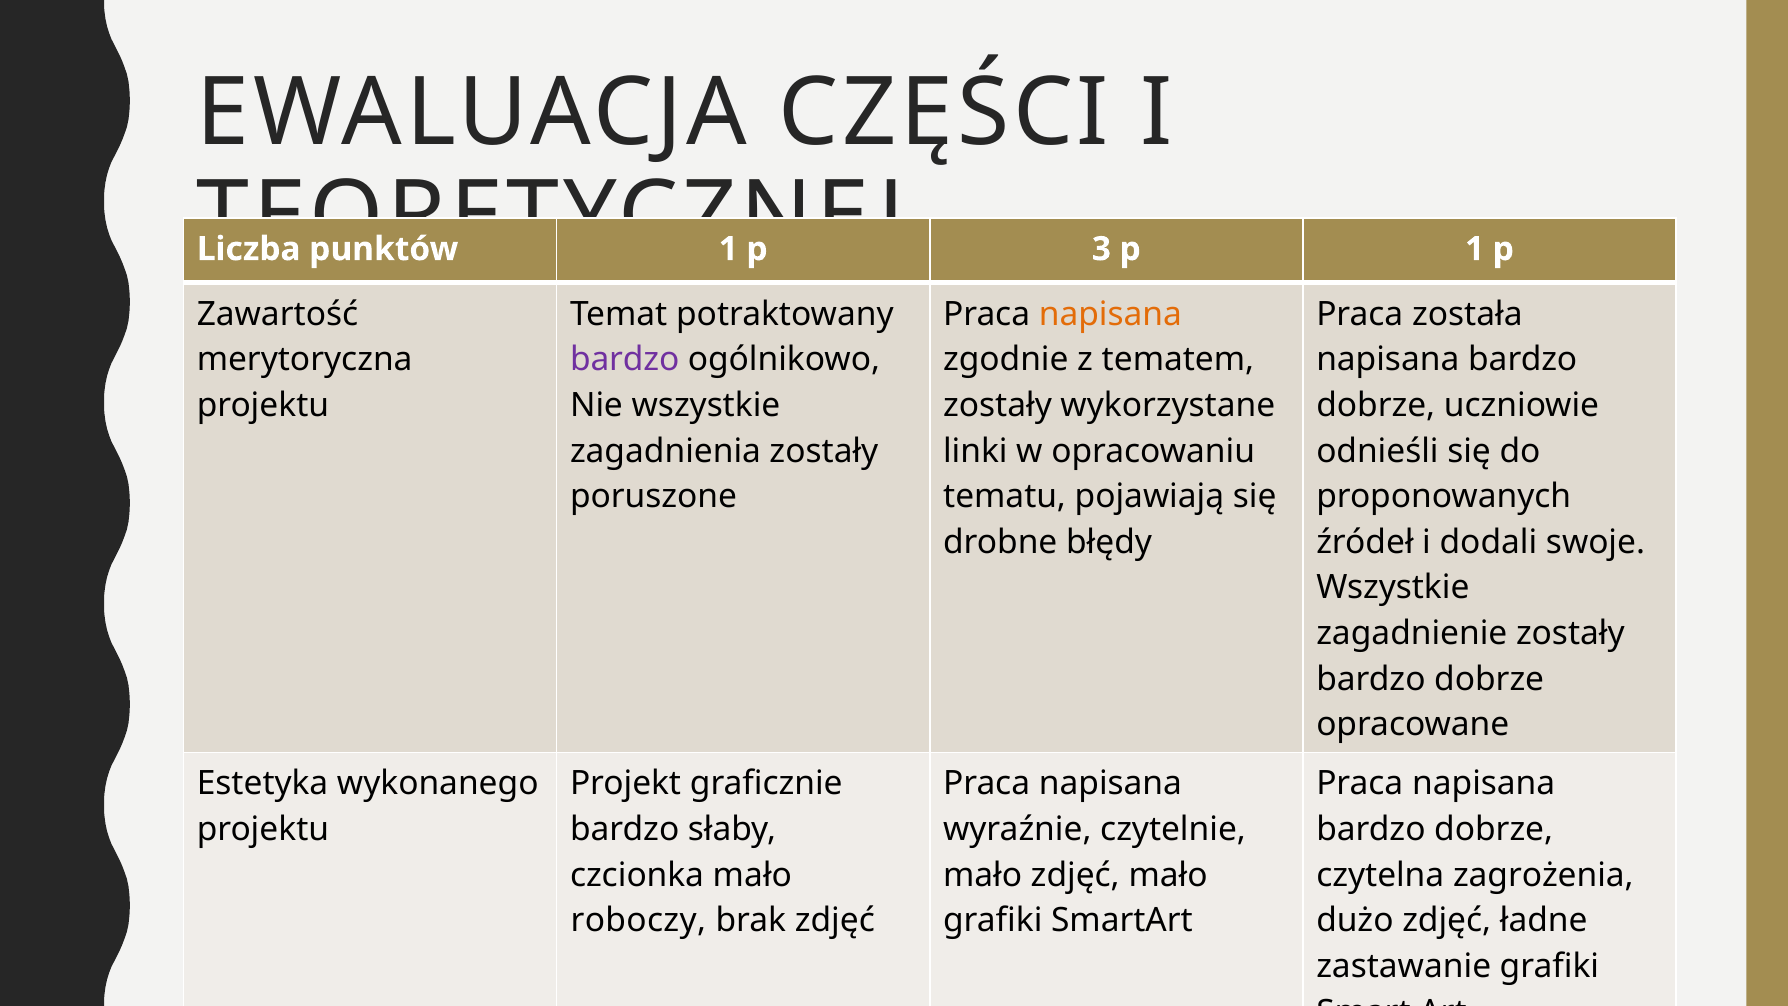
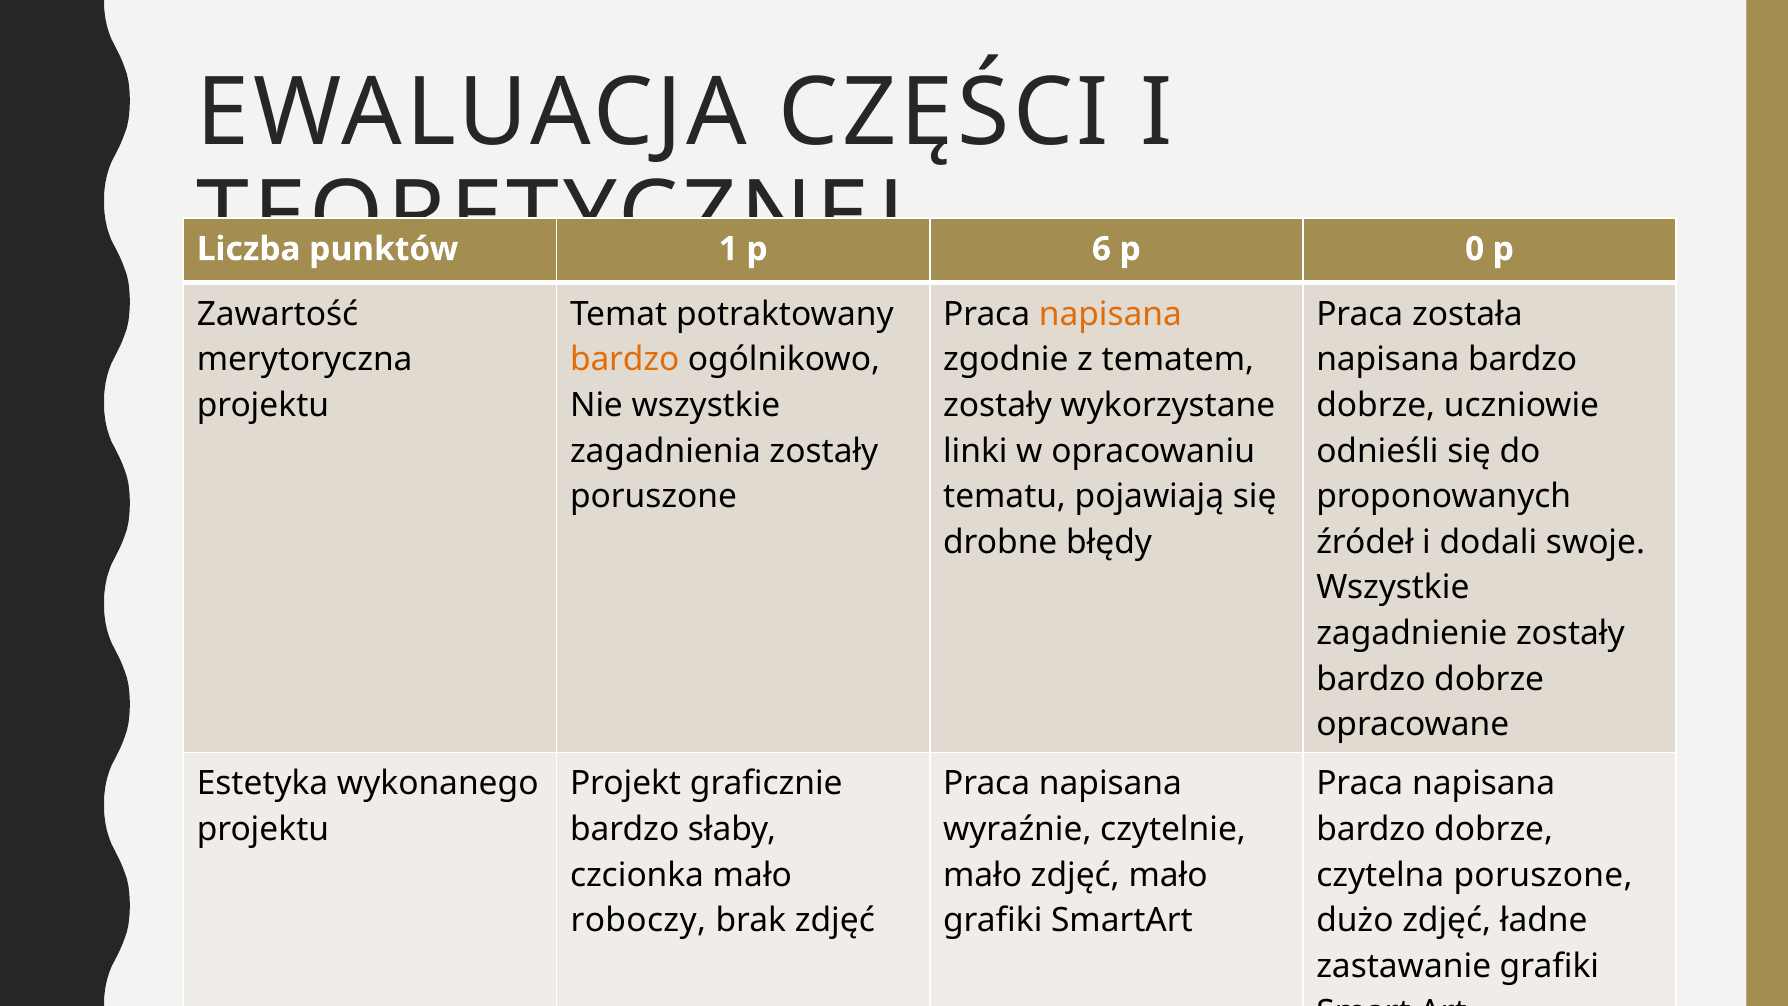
3: 3 -> 6 (1101, 249)
p 1: 1 -> 0 (1475, 249)
bardzo colour: purple -> orange (625, 360)
czytelna zagrożenia: zagrożenia -> poruszone (1543, 875)
